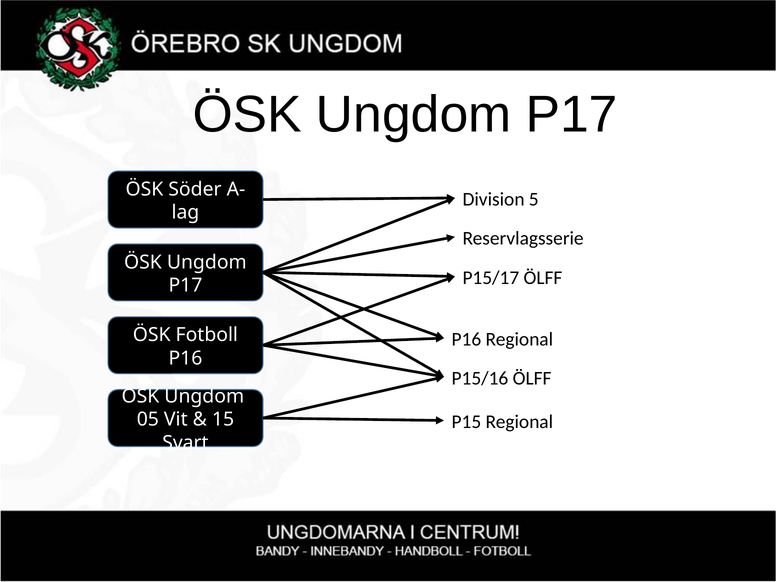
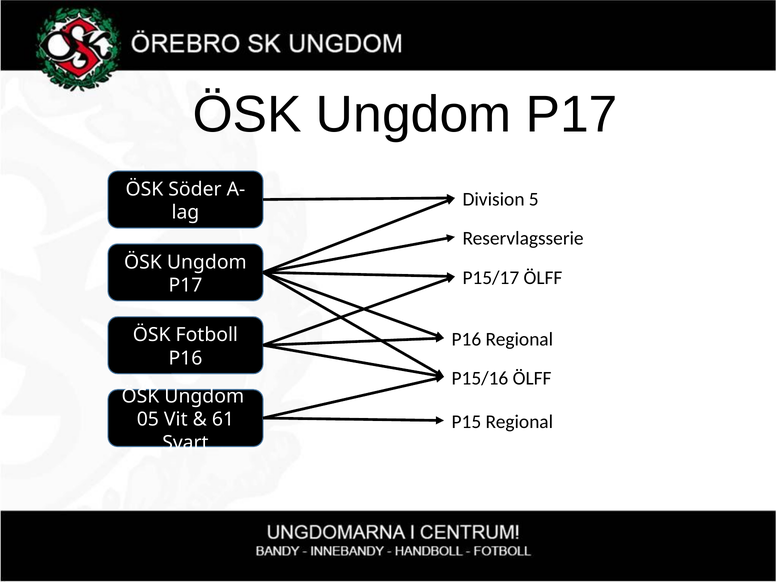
15: 15 -> 61 (223, 419)
